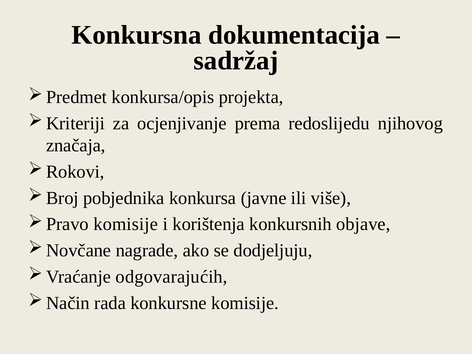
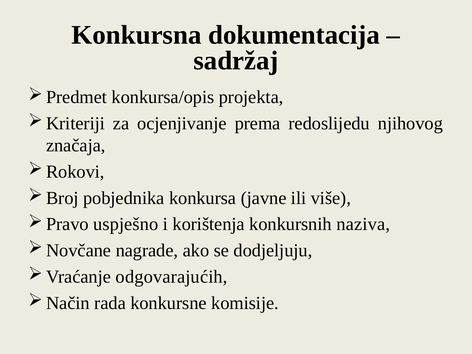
komisije: komisije -> uspješno (126, 224)
objave: objave -> naziva (363, 224)
